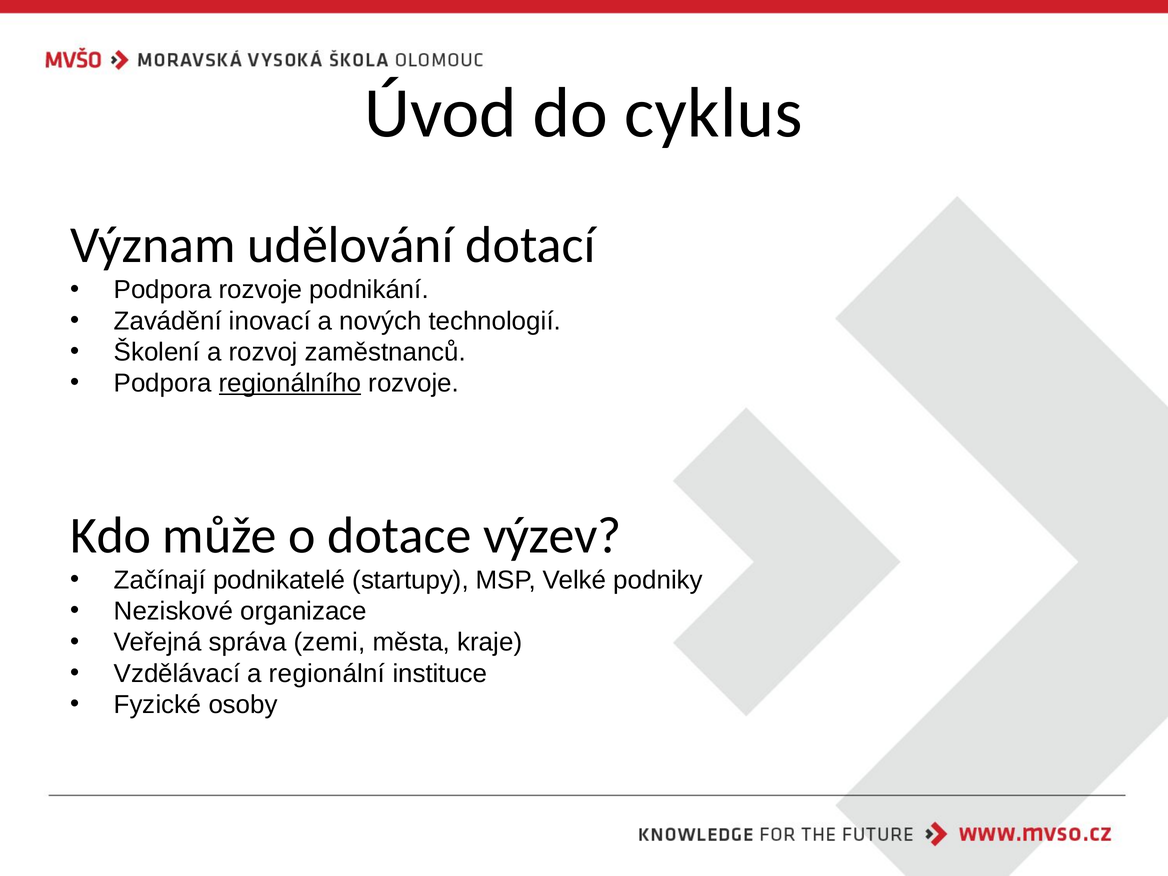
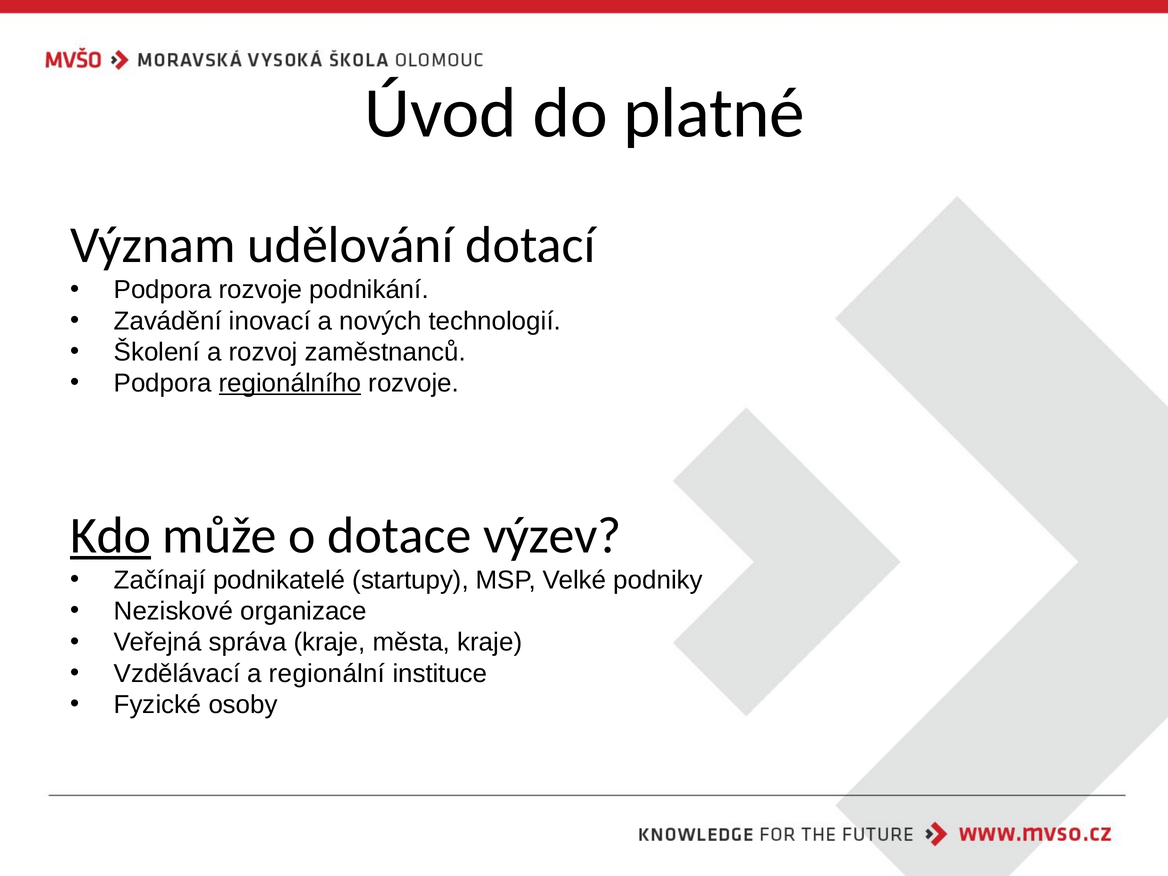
cyklus: cyklus -> platné (714, 113)
Kdo underline: none -> present (111, 535)
správa zemi: zemi -> kraje (330, 642)
